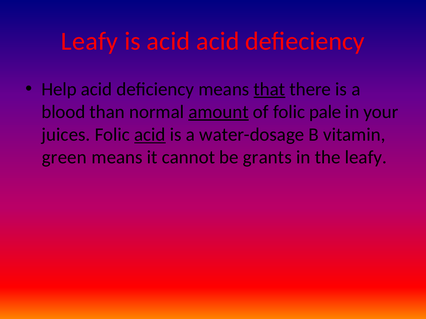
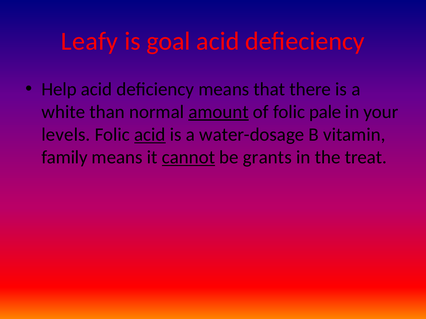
is acid: acid -> goal (168, 41)
that underline: present -> none (269, 89)
blood: blood -> white (63, 112)
juices: juices -> levels (66, 135)
green: green -> family (65, 158)
cannot underline: none -> present (188, 158)
the leafy: leafy -> treat (366, 158)
